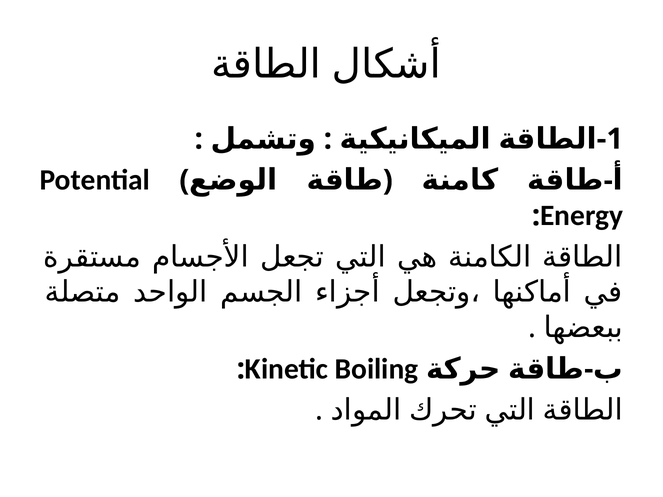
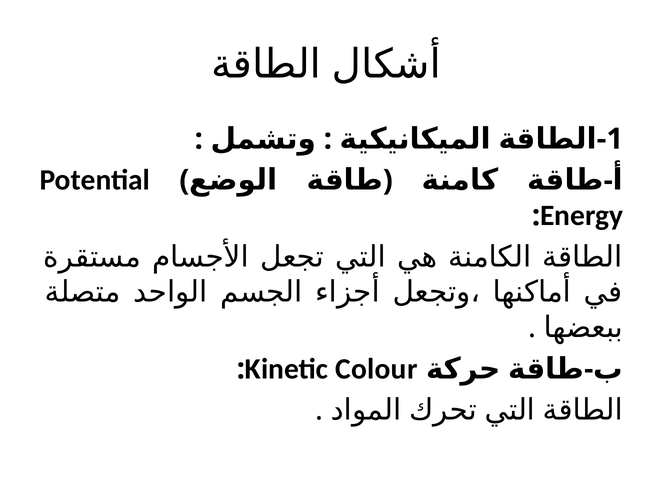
Boiling: Boiling -> Colour (376, 369)
